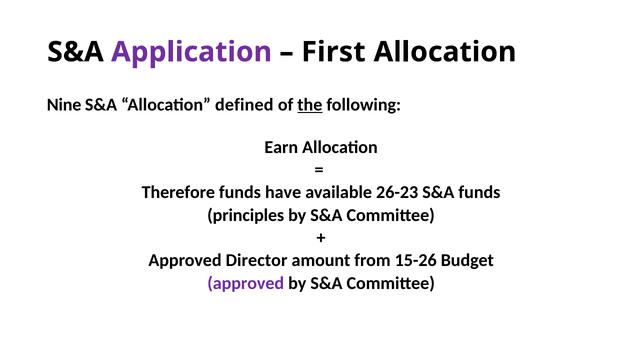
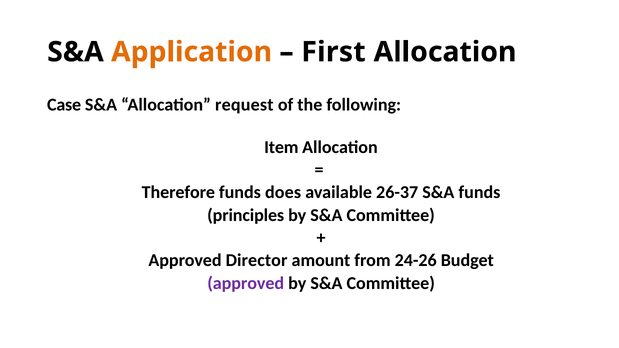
Application colour: purple -> orange (192, 52)
Nine: Nine -> Case (64, 105)
defined: defined -> request (244, 105)
the underline: present -> none (310, 105)
Earn: Earn -> Item (281, 147)
have: have -> does (283, 193)
26-23: 26-23 -> 26-37 (397, 193)
15-26: 15-26 -> 24-26 (416, 261)
